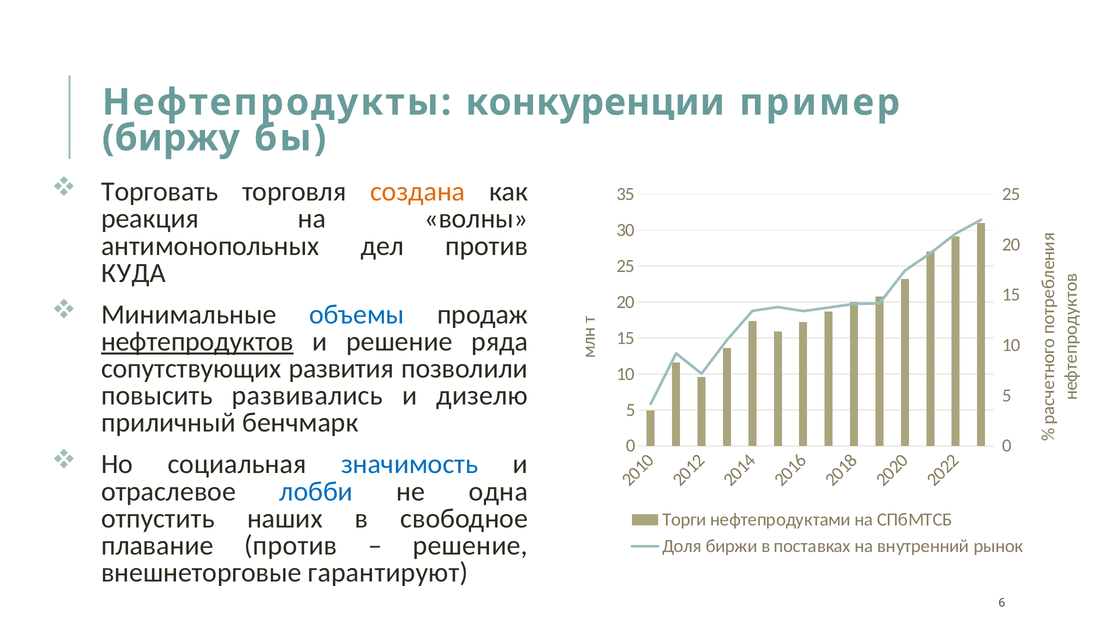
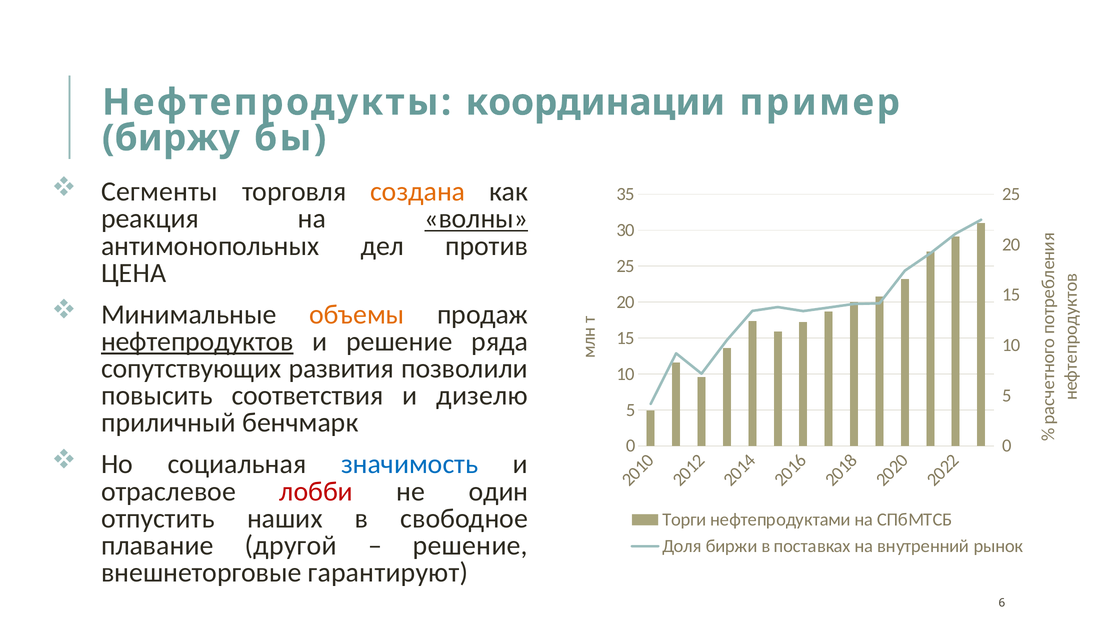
конкуренции: конкуренции -> координации (595, 103)
Торговать: Торговать -> Сегменты (159, 192)
волны underline: none -> present (476, 219)
КУДА: КУДА -> ЦЕНА (134, 273)
объемы colour: blue -> orange (357, 315)
развивались: развивались -> соответствия (308, 396)
лобби colour: blue -> red (316, 492)
одна: одна -> один (498, 492)
плавание против: против -> другой (291, 546)
